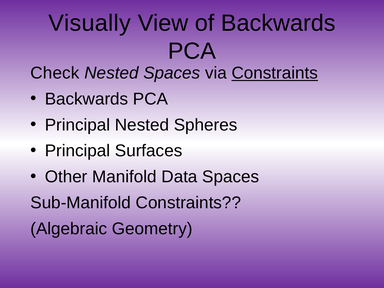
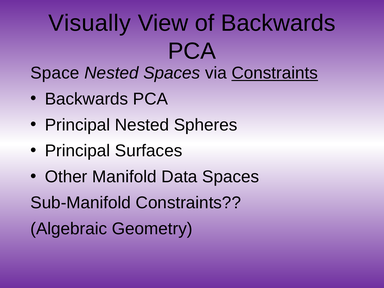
Check: Check -> Space (55, 73)
